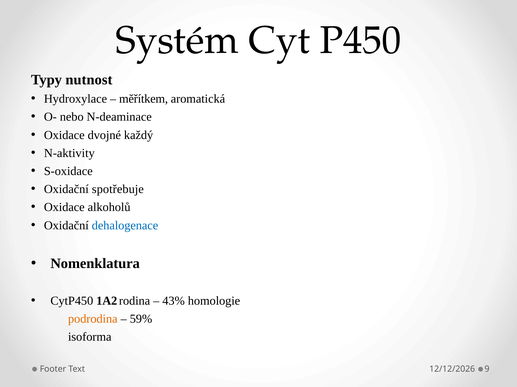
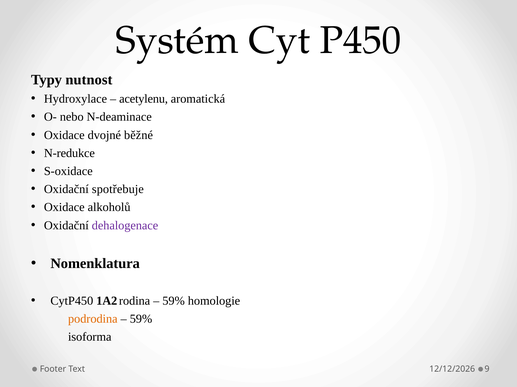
měřítkem: měřítkem -> acetylenu (144, 99)
každý: každý -> běžné (139, 135)
N-aktivity: N-aktivity -> N-redukce (69, 153)
dehalogenace colour: blue -> purple (125, 226)
43%: 43% -> 59% (174, 301)
